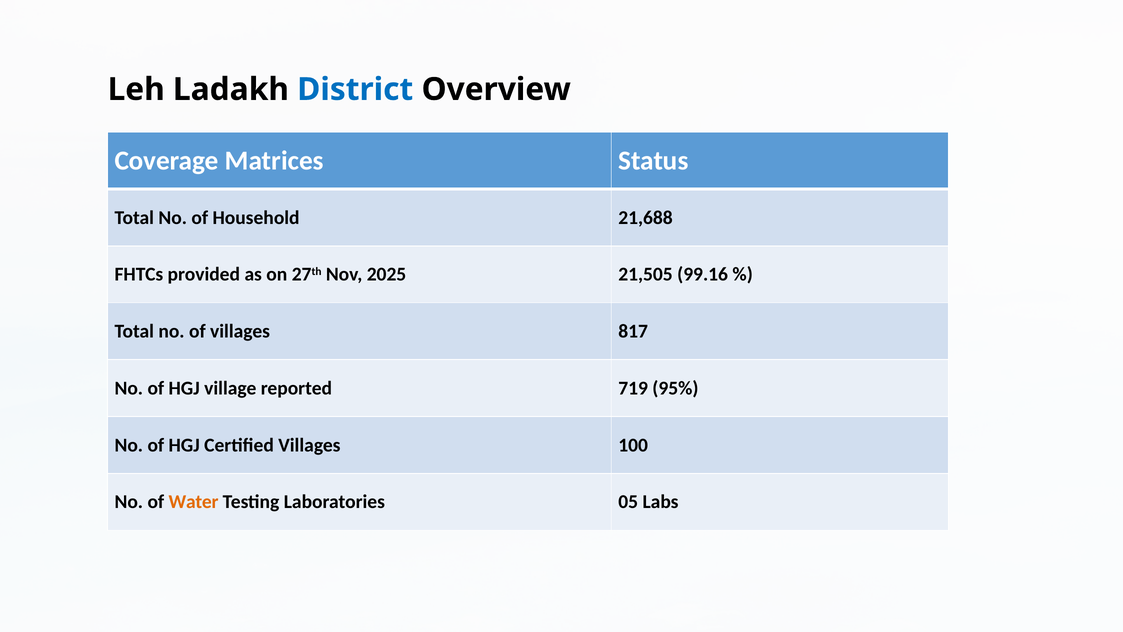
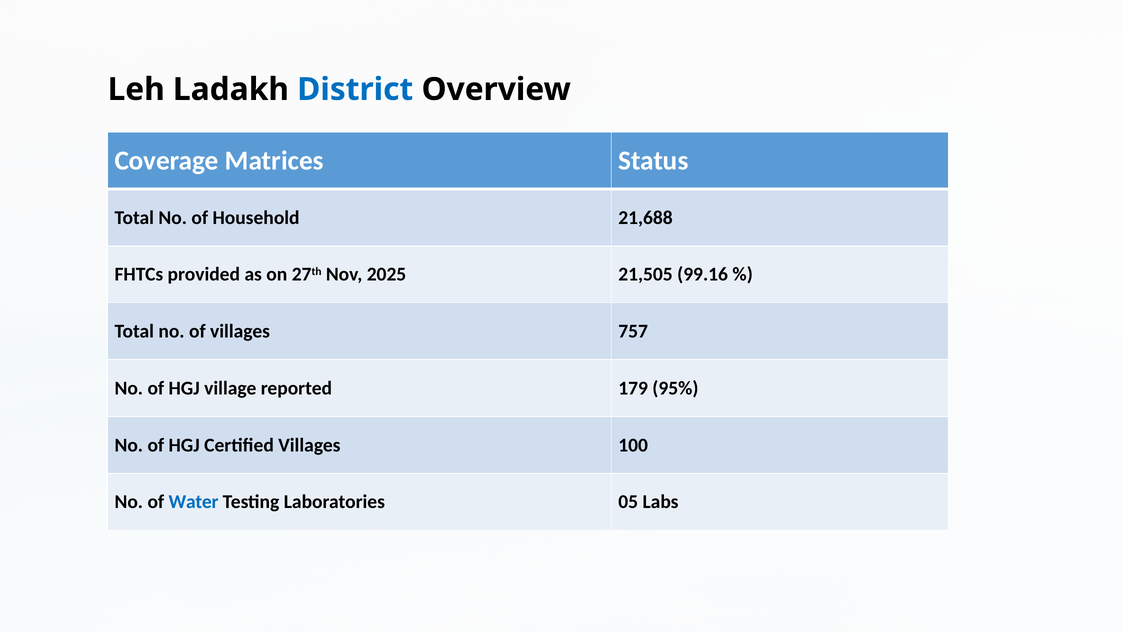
817: 817 -> 757 (633, 331)
719: 719 -> 179 (633, 388)
Water colour: orange -> blue (194, 502)
